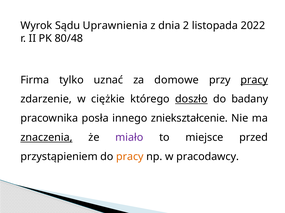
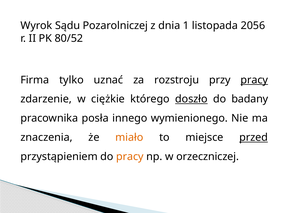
Uprawnienia: Uprawnienia -> Pozarolniczej (115, 26)
2: 2 -> 1 (186, 26)
2022: 2022 -> 2056 (253, 26)
80/48: 80/48 -> 80/52 (69, 39)
domowe: domowe -> rozstroju (177, 80)
zniekształcenie: zniekształcenie -> wymienionego (189, 119)
znaczenia underline: present -> none (46, 138)
miało colour: purple -> orange (129, 138)
przed underline: none -> present (254, 138)
pracodawcy: pracodawcy -> orzeczniczej (208, 157)
